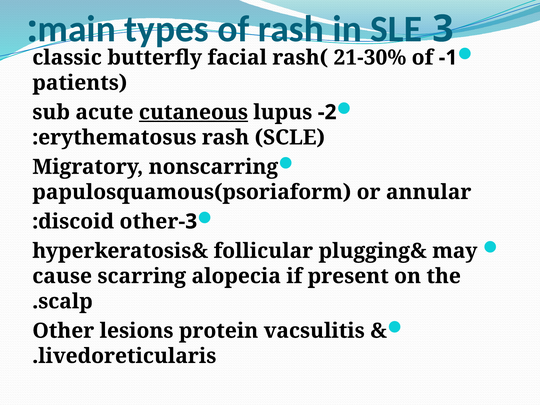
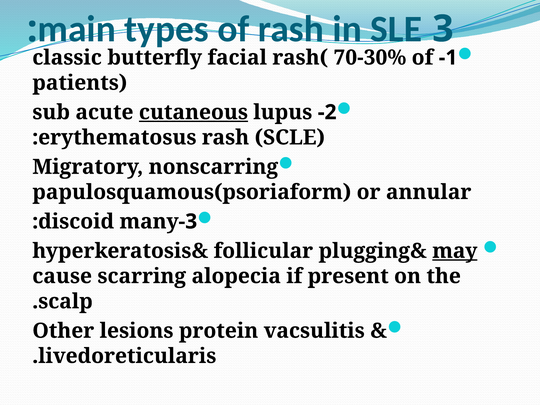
21-30%: 21-30% -> 70-30% (370, 58)
other: other -> many (149, 222)
may underline: none -> present (455, 251)
